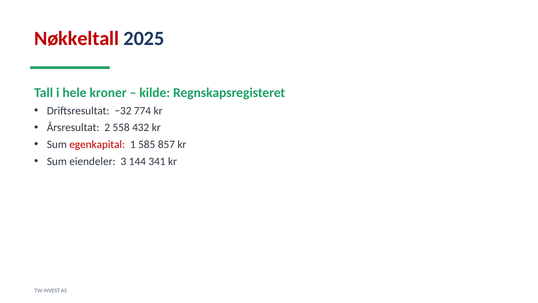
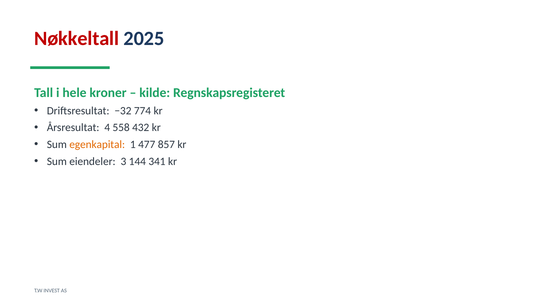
2: 2 -> 4 (107, 127)
egenkapital colour: red -> orange (97, 144)
585: 585 -> 477 (147, 144)
